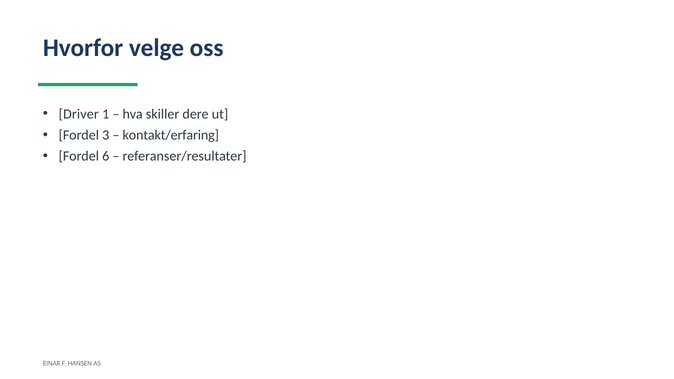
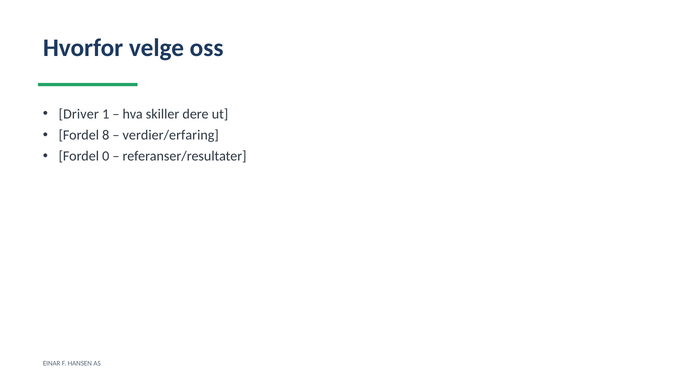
3: 3 -> 8 (106, 135)
kontakt/erfaring: kontakt/erfaring -> verdier/erfaring (171, 135)
6: 6 -> 0 (106, 156)
